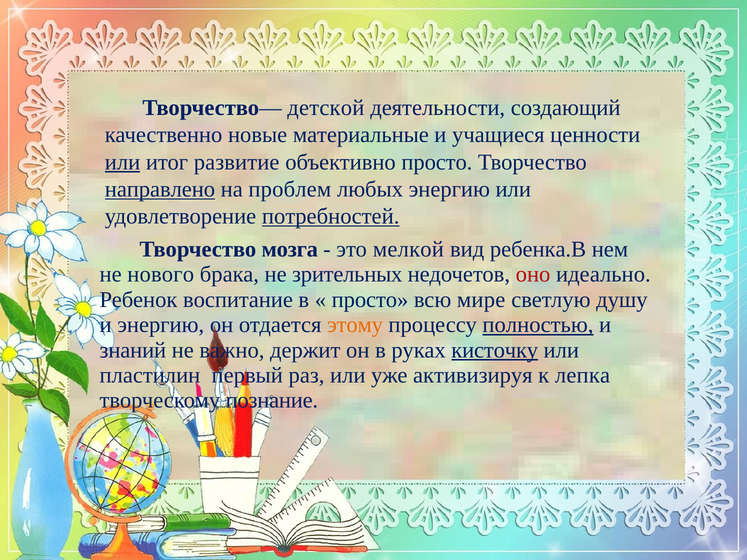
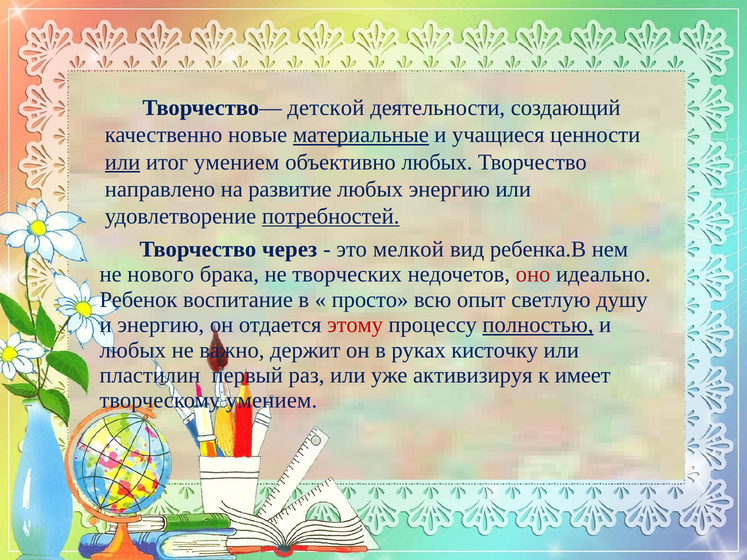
материальные underline: none -> present (361, 135)
итог развитие: развитие -> умением (237, 162)
объективно просто: просто -> любых (437, 162)
направлено underline: present -> none (160, 189)
проблем: проблем -> развитие (290, 189)
мозга: мозга -> через (290, 249)
зрительных: зрительных -> творческих (347, 275)
мире: мире -> опыт (481, 300)
этому colour: orange -> red (355, 325)
знаний: знаний -> любых (133, 350)
кисточку underline: present -> none (495, 350)
лепка: лепка -> имеет (583, 375)
творческому познание: познание -> умением (272, 401)
